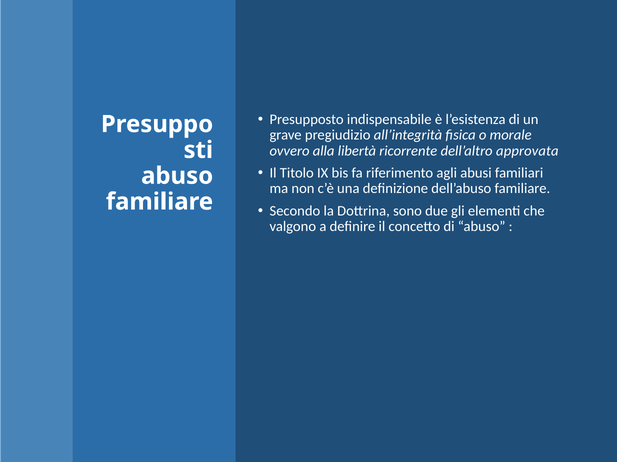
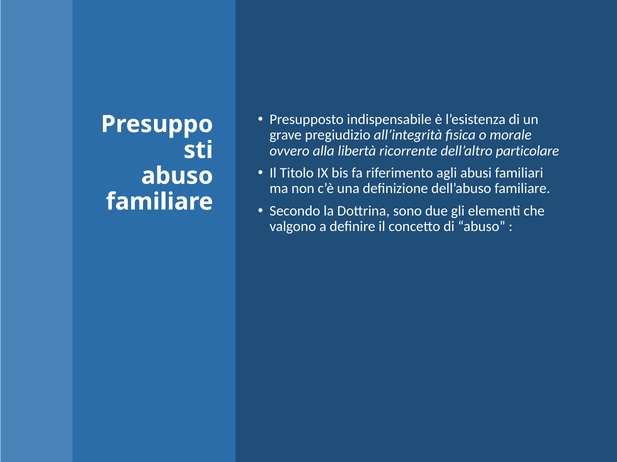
approvata: approvata -> particolare (527, 151)
